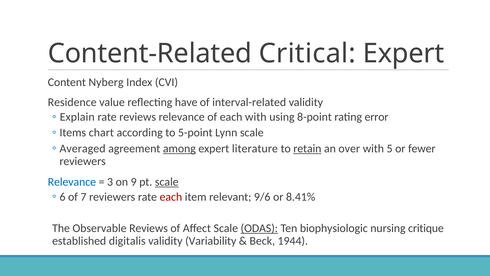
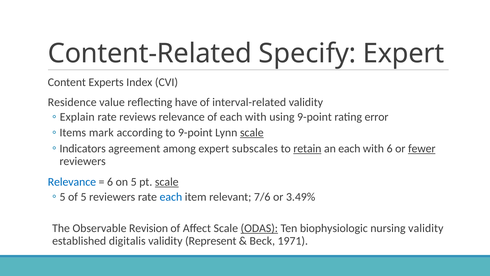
Critical: Critical -> Specify (307, 53)
Nyberg: Nyberg -> Experts (106, 82)
using 8-point: 8-point -> 9-point (314, 117)
chart: chart -> mark (101, 133)
to 5-point: 5-point -> 9-point (195, 133)
scale underline: none -> present (252, 133)
Averaged: Averaged -> Indicators (83, 148)
among underline: present -> none (179, 148)
literature: literature -> subscales (255, 148)
an over: over -> each (349, 148)
with 5: 5 -> 6 (390, 148)
fewer underline: none -> present (422, 148)
3: 3 -> 6 (110, 182)
on 9: 9 -> 5 (134, 182)
6: 6 -> 5 (63, 197)
of 7: 7 -> 5 (83, 197)
each colour: red -> blue (171, 197)
9/6: 9/6 -> 7/6 (262, 197)
8.41%: 8.41% -> 3.49% (301, 197)
Observable Reviews: Reviews -> Revision (149, 228)
nursing critique: critique -> validity (426, 228)
Variability: Variability -> Represent (211, 241)
1944: 1944 -> 1971 (293, 241)
